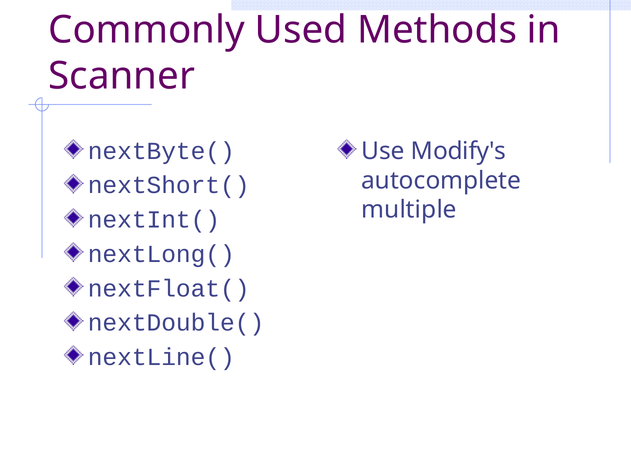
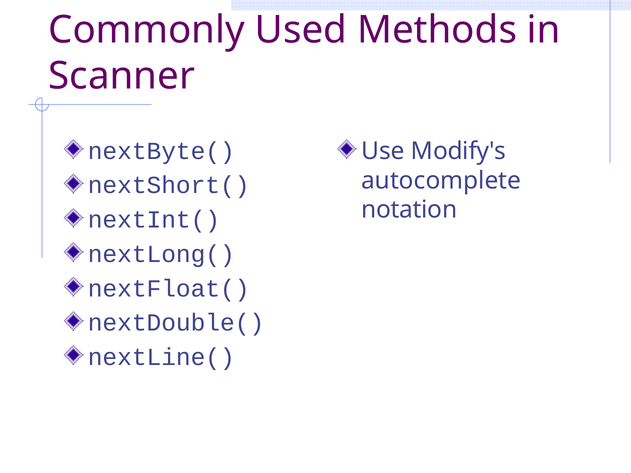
multiple: multiple -> notation (409, 210)
